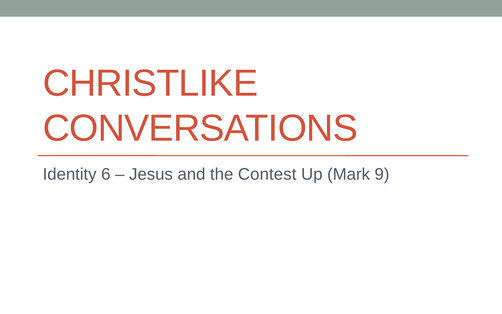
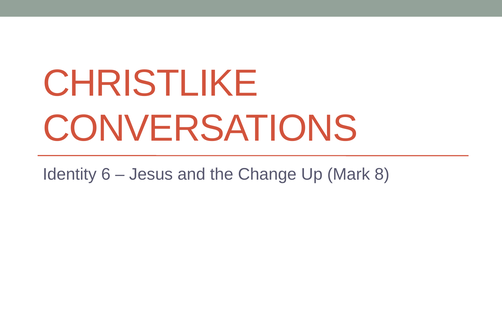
Contest: Contest -> Change (267, 174)
9: 9 -> 8 (382, 174)
